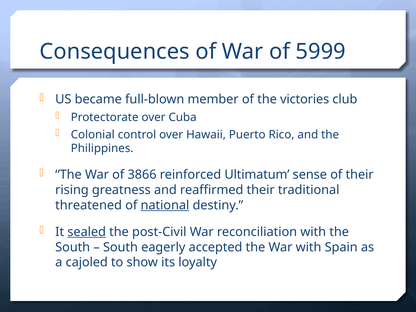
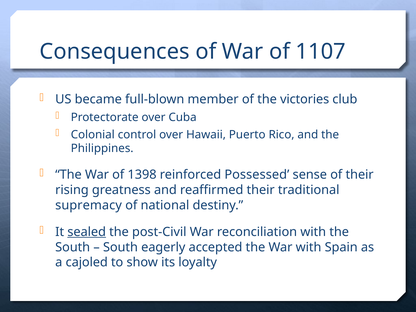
5999: 5999 -> 1107 (321, 52)
3866: 3866 -> 1398 (142, 175)
Ultimatum: Ultimatum -> Possessed (257, 175)
threatened: threatened -> supremacy (89, 205)
national underline: present -> none (165, 205)
